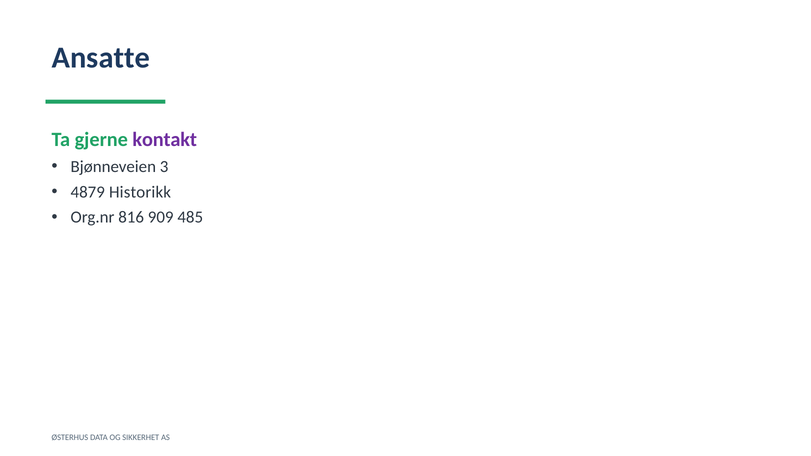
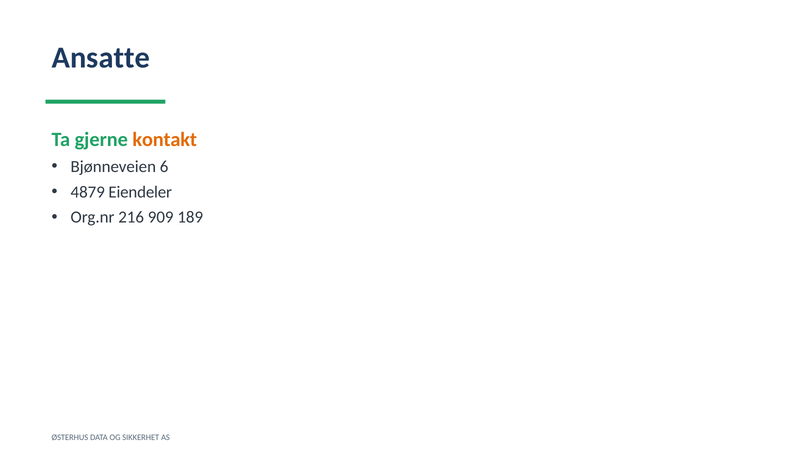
kontakt colour: purple -> orange (165, 140)
3: 3 -> 6 (164, 167)
Historikk: Historikk -> Eiendeler (140, 192)
816: 816 -> 216 (131, 217)
485: 485 -> 189 (190, 217)
